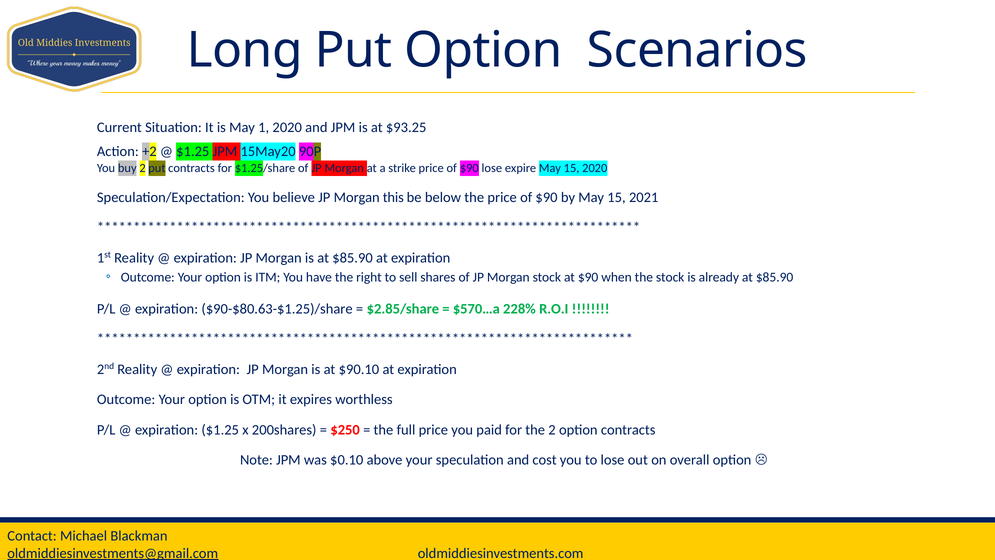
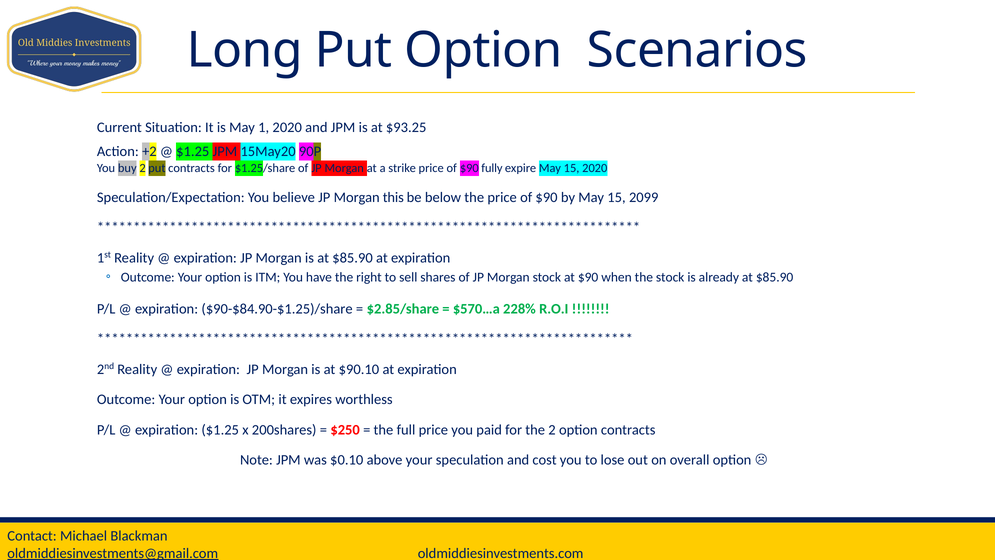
$90 lose: lose -> fully (492, 168)
2021: 2021 -> 2099 (644, 197)
$90-$80.63-$1.25)/share: $90-$80.63-$1.25)/share -> $90-$84.90-$1.25)/share (277, 309)
